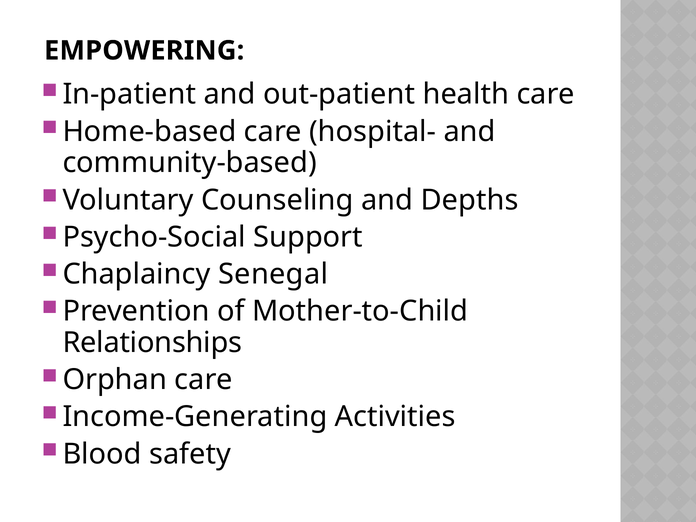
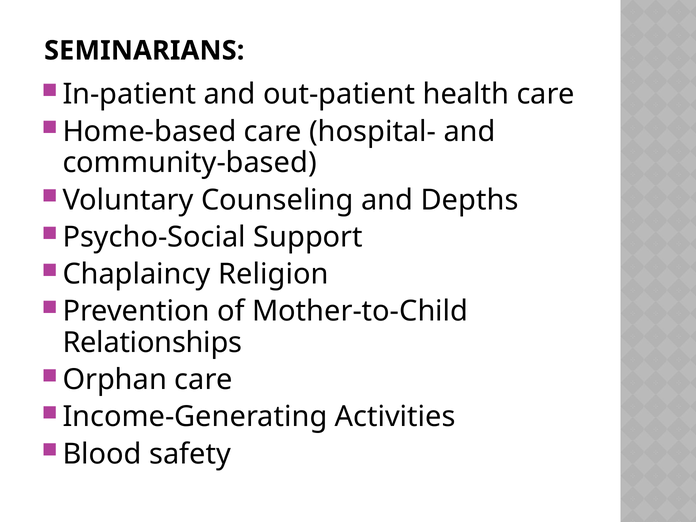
EMPOWERING: EMPOWERING -> SEMINARIANS (144, 51)
Senegal: Senegal -> Religion (273, 274)
